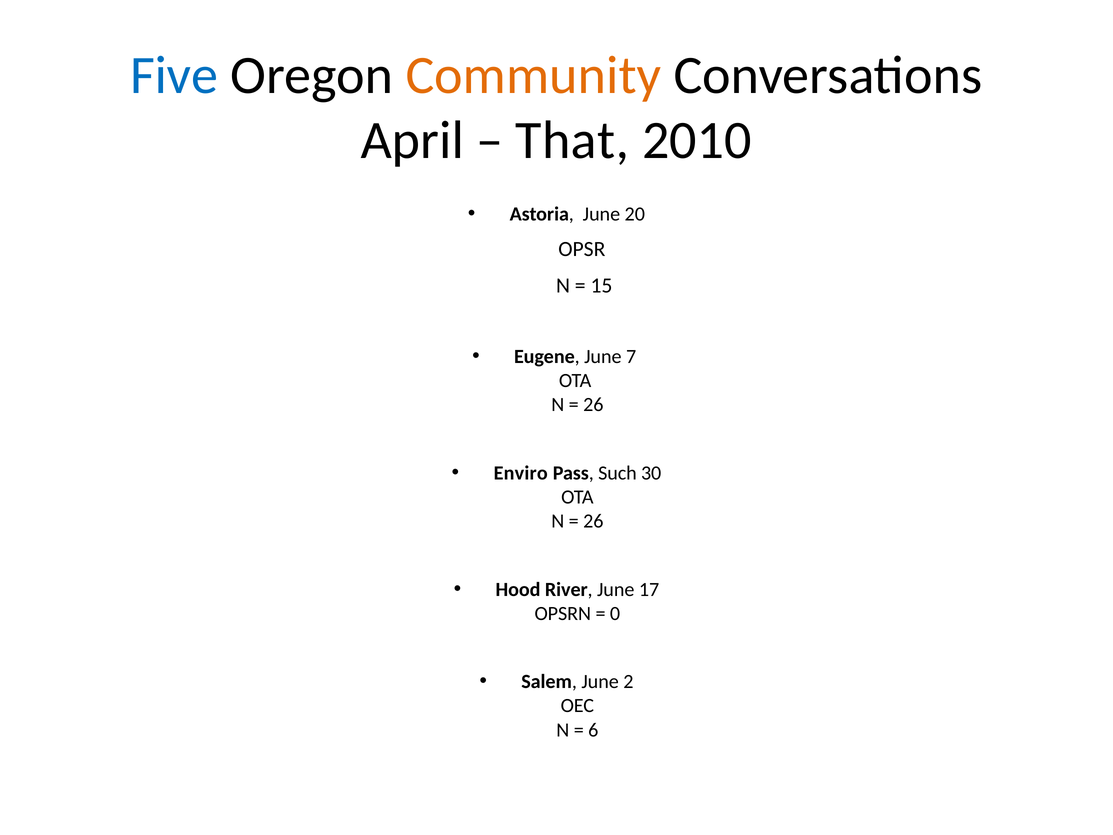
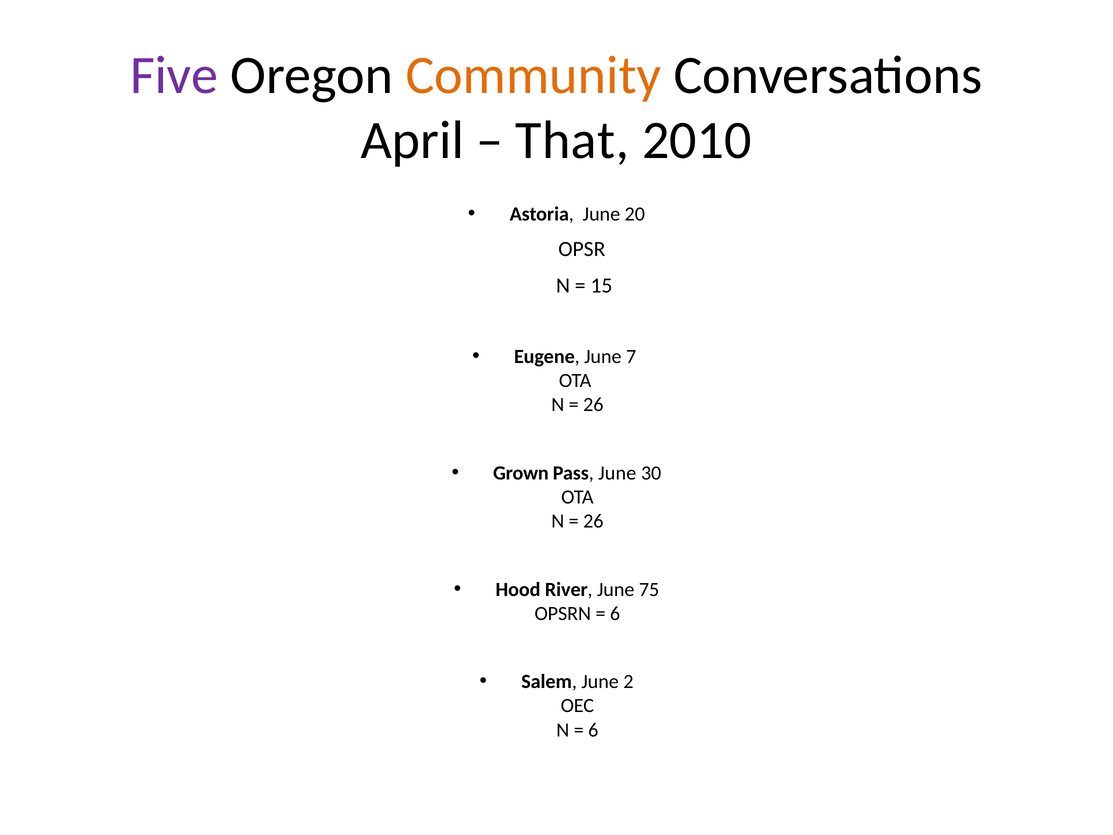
Five colour: blue -> purple (174, 75)
Enviro: Enviro -> Grown (521, 473)
Pass Such: Such -> June (617, 473)
17: 17 -> 75 (649, 589)
0: 0 -> 6 (615, 613)
